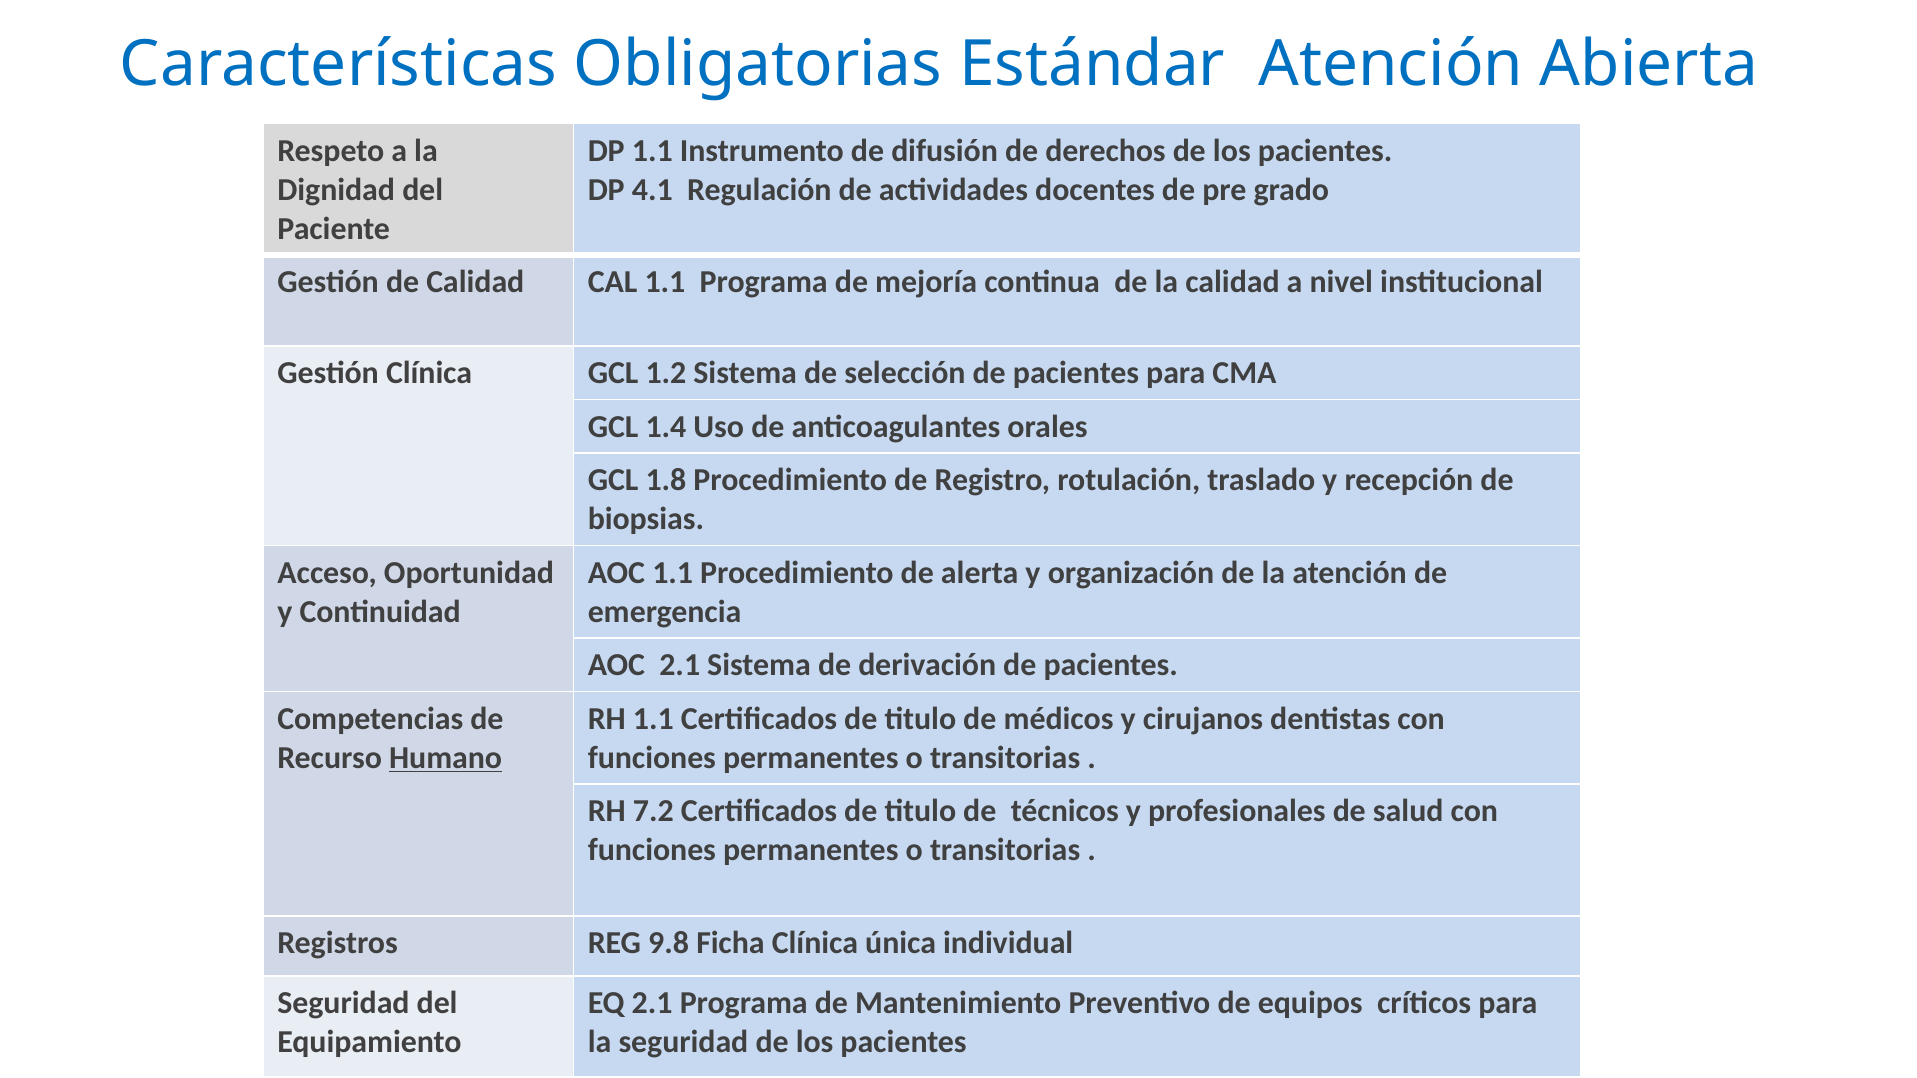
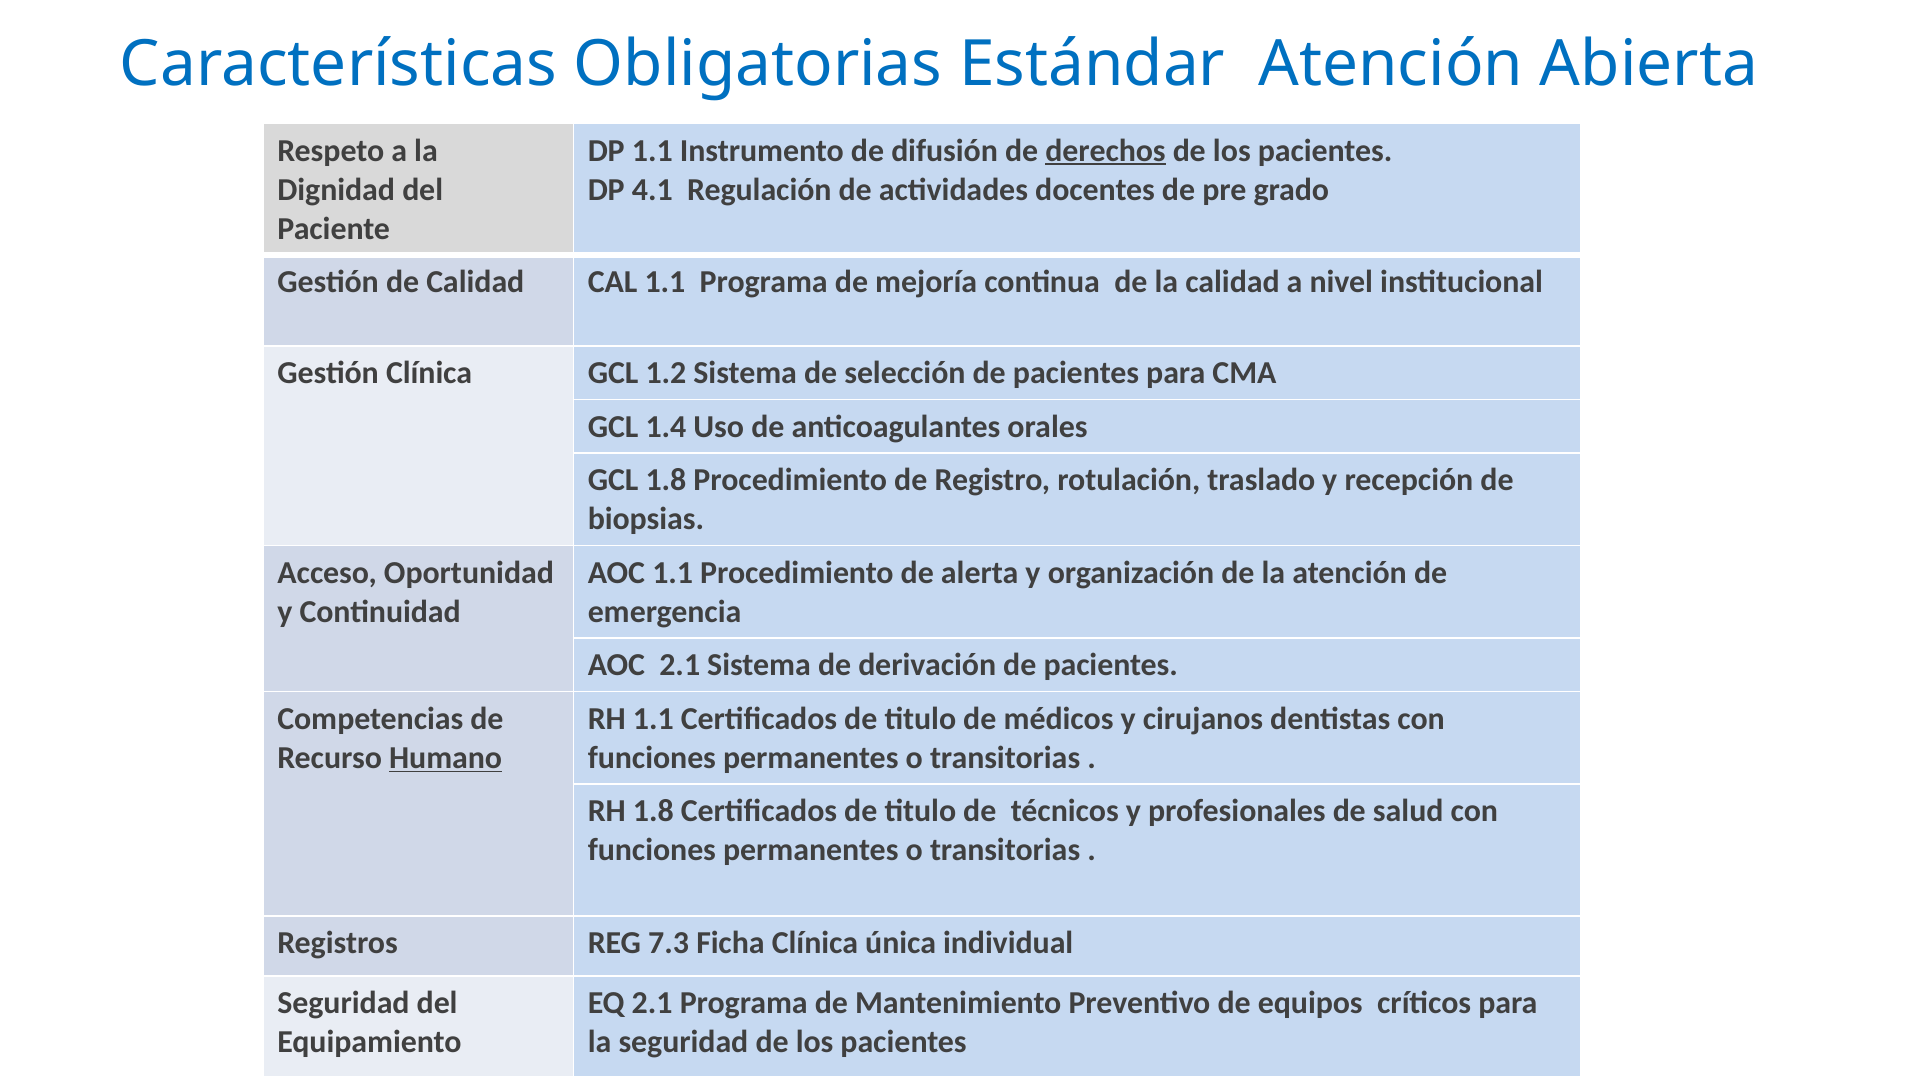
derechos underline: none -> present (1105, 151)
RH 7.2: 7.2 -> 1.8 (653, 811)
9.8: 9.8 -> 7.3 (669, 943)
